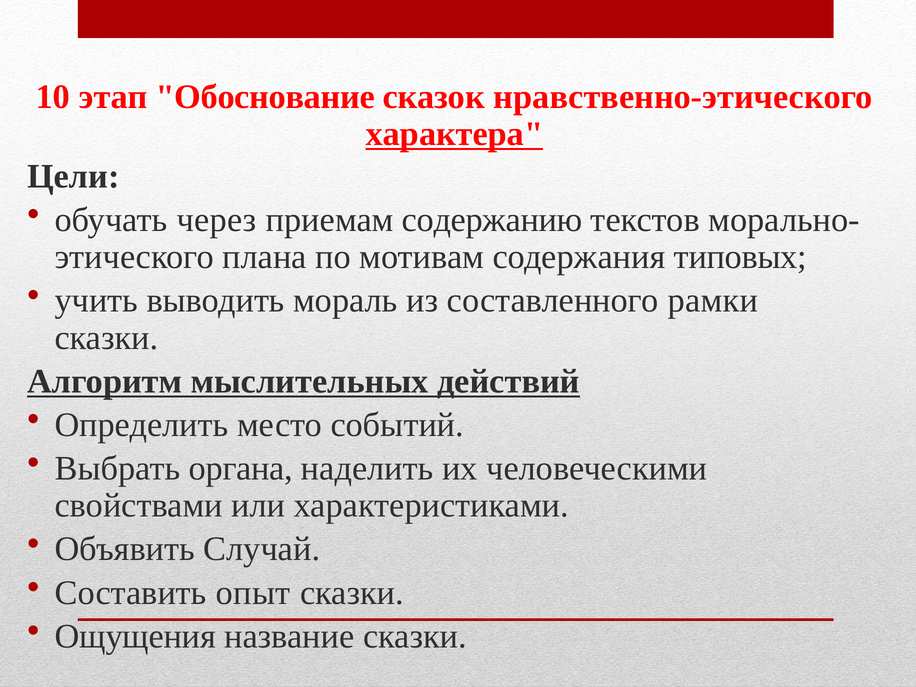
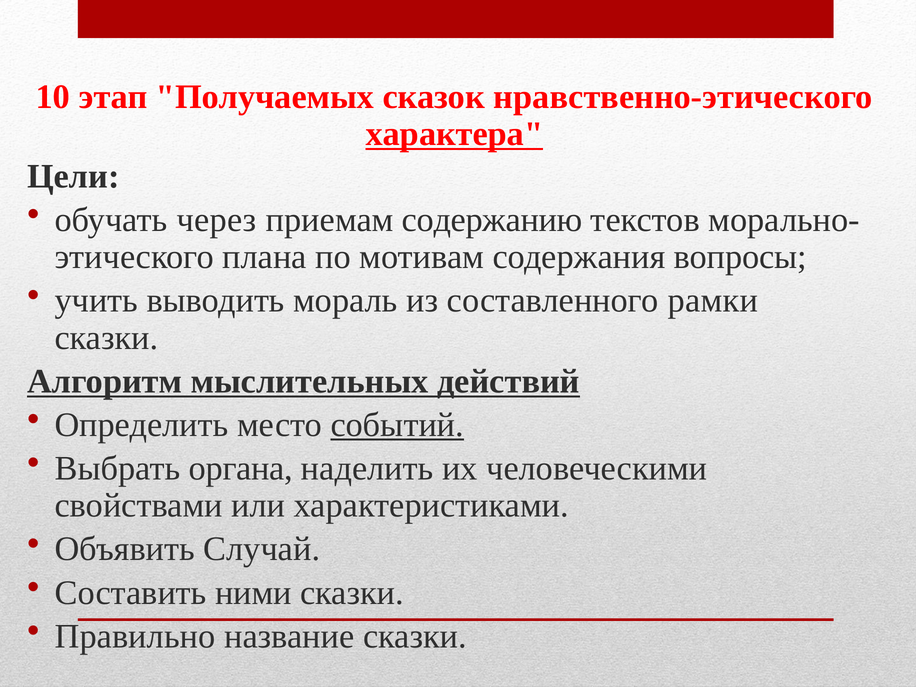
Обоснование: Обоснование -> Получаемых (265, 97)
типовых: типовых -> вопросы (740, 257)
событий underline: none -> present (397, 425)
опыт: опыт -> ними (253, 593)
Ощущения: Ощущения -> Правильно (135, 636)
